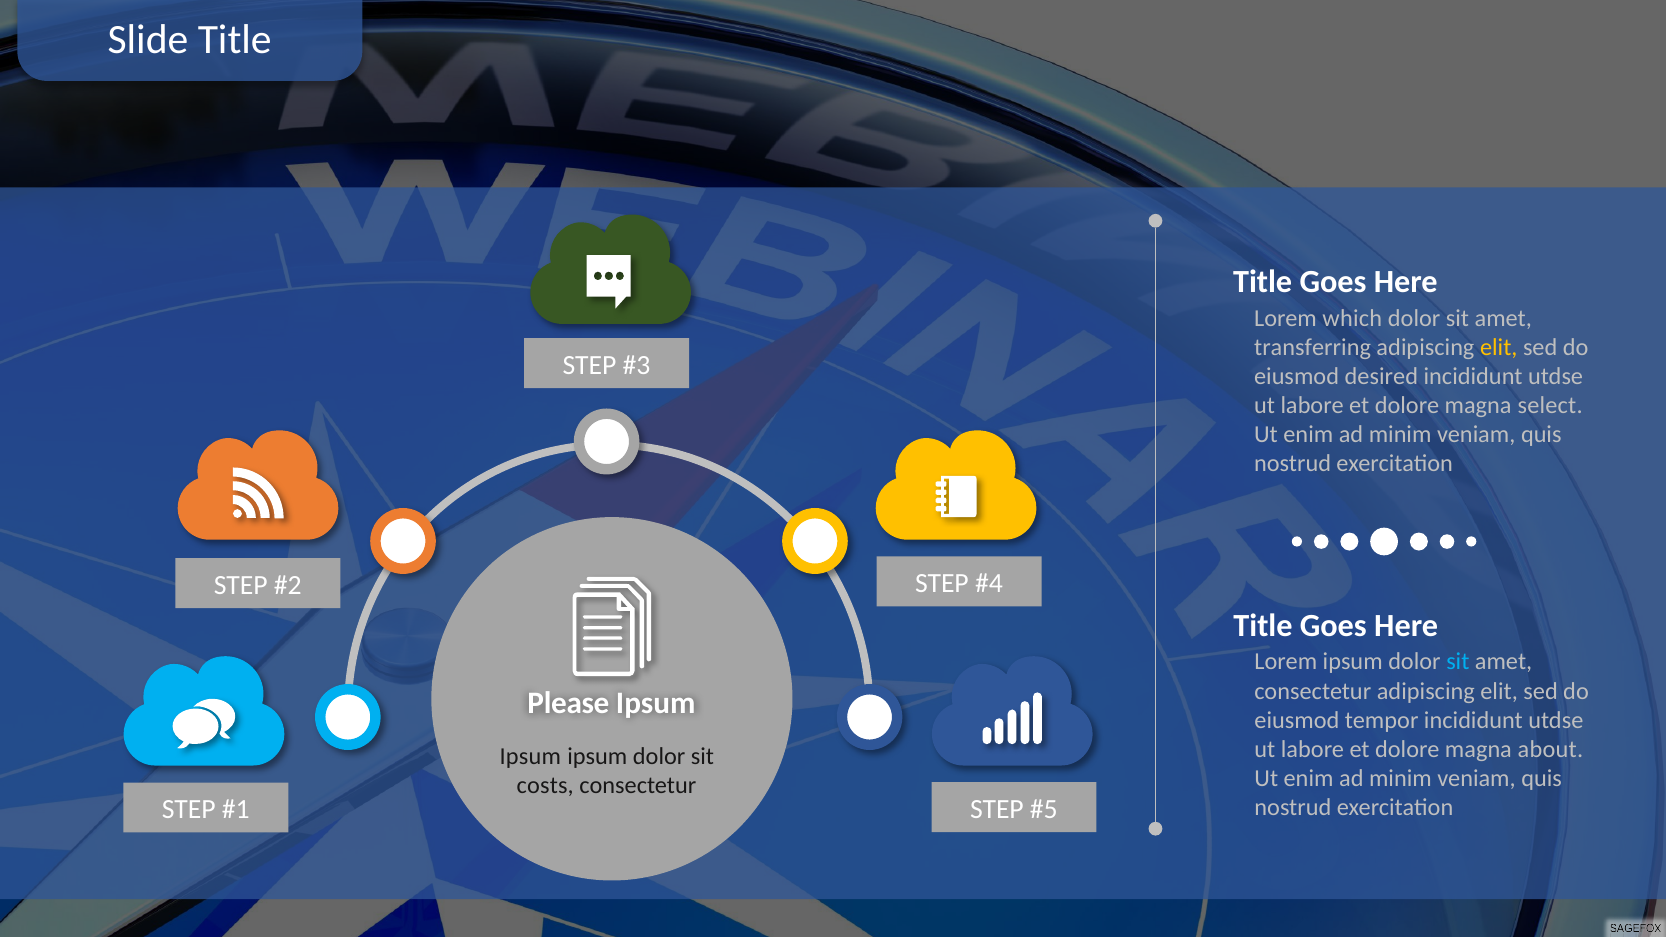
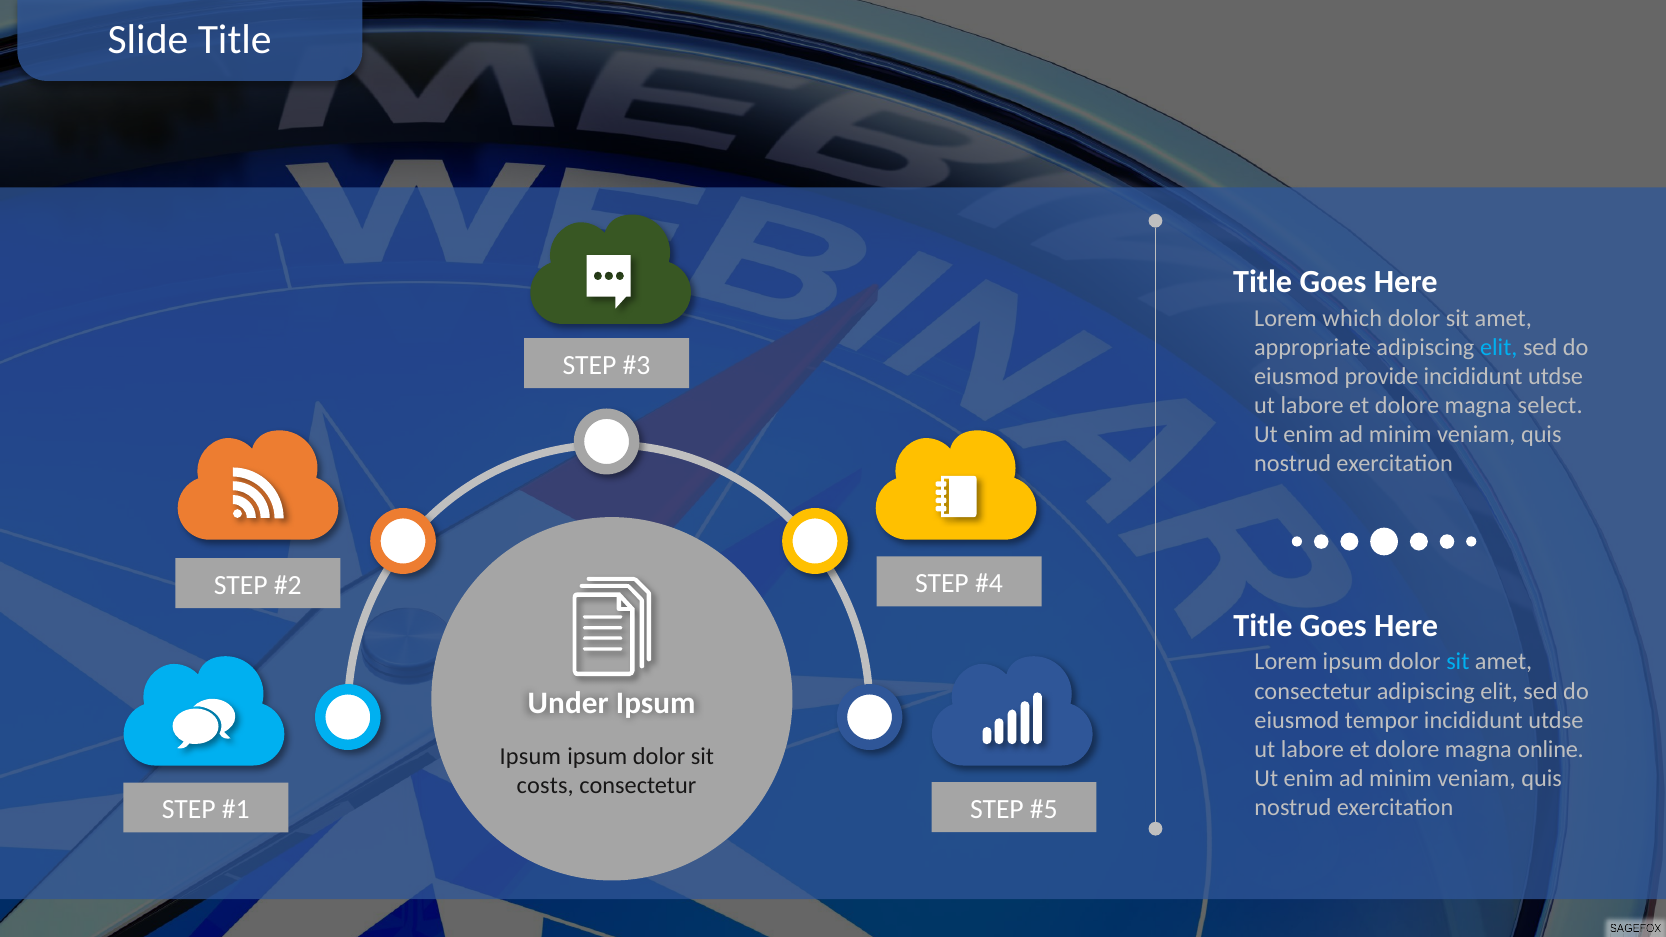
transferring: transferring -> appropriate (1313, 347)
elit colour: yellow -> light blue (1499, 347)
desired: desired -> provide (1382, 377)
Please: Please -> Under (568, 703)
about: about -> online (1551, 749)
